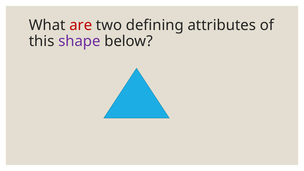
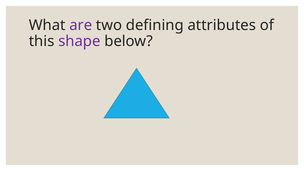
are colour: red -> purple (81, 25)
